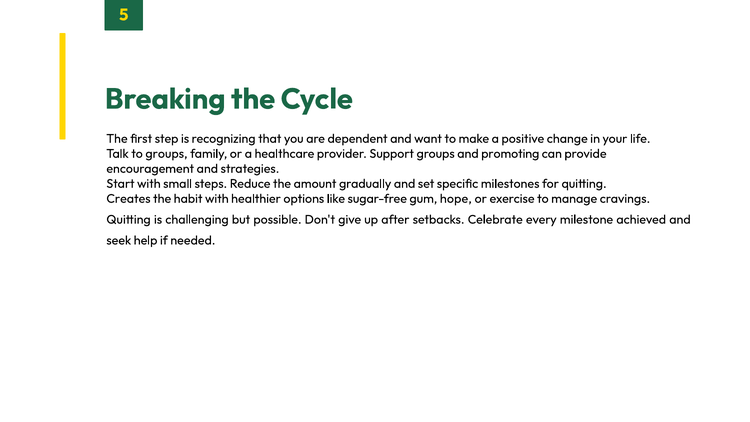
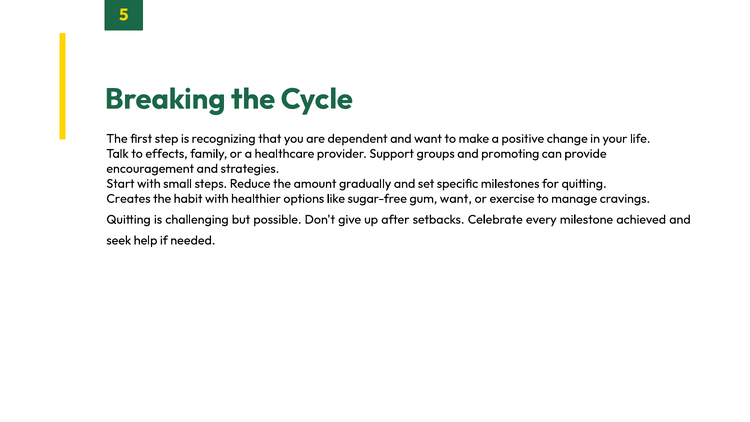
to groups: groups -> effects (167, 154)
gum hope: hope -> want (456, 199)
